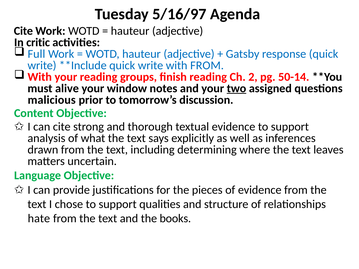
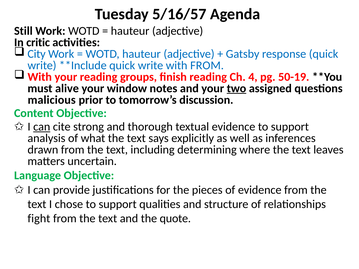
5/16/97: 5/16/97 -> 5/16/57 (179, 14)
Cite: Cite -> Still (23, 31)
Full: Full -> City (37, 54)
2: 2 -> 4 (253, 77)
50-14: 50-14 -> 50-19 (294, 77)
can underline: none -> present (42, 127)
hate: hate -> fight (39, 219)
books: books -> quote (175, 219)
